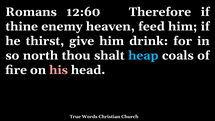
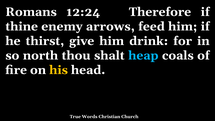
12:60: 12:60 -> 12:24 (83, 12)
heaven: heaven -> arrows (110, 26)
his colour: pink -> yellow (59, 70)
